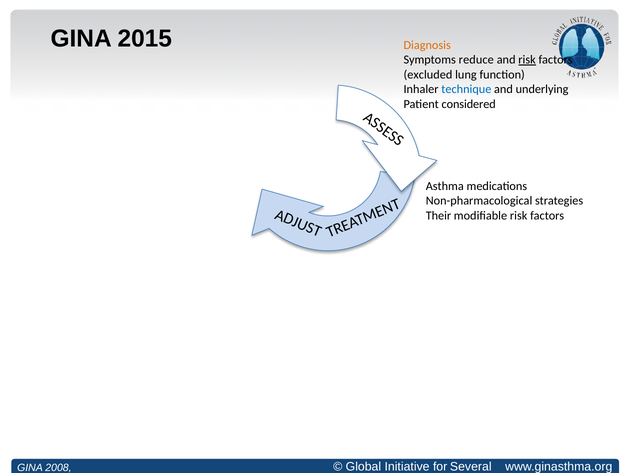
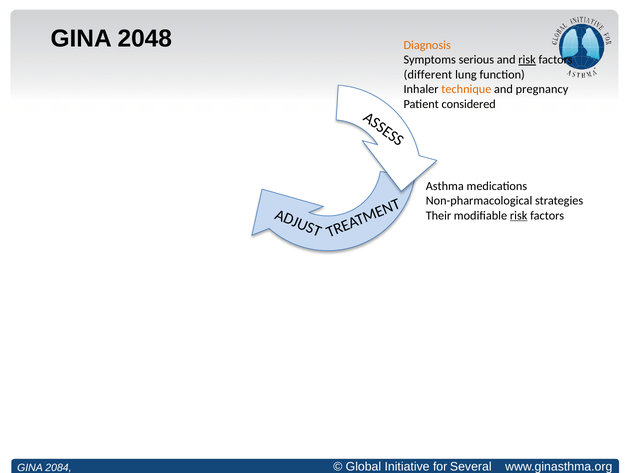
2015: 2015 -> 2048 (145, 38)
reduce: reduce -> serious (476, 60)
excluded: excluded -> different (428, 74)
technique colour: blue -> orange (466, 89)
underlying: underlying -> pregnancy (542, 89)
risk underline: none -> present (519, 215)
2008: 2008 -> 2084 (58, 467)
